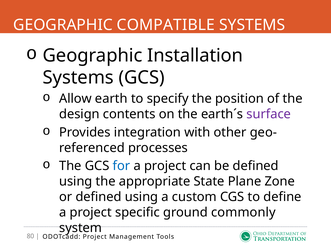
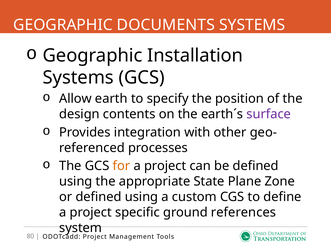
COMPATIBLE: COMPATIBLE -> DOCUMENTS (166, 25)
for colour: blue -> orange (121, 165)
commonly: commonly -> references (243, 212)
